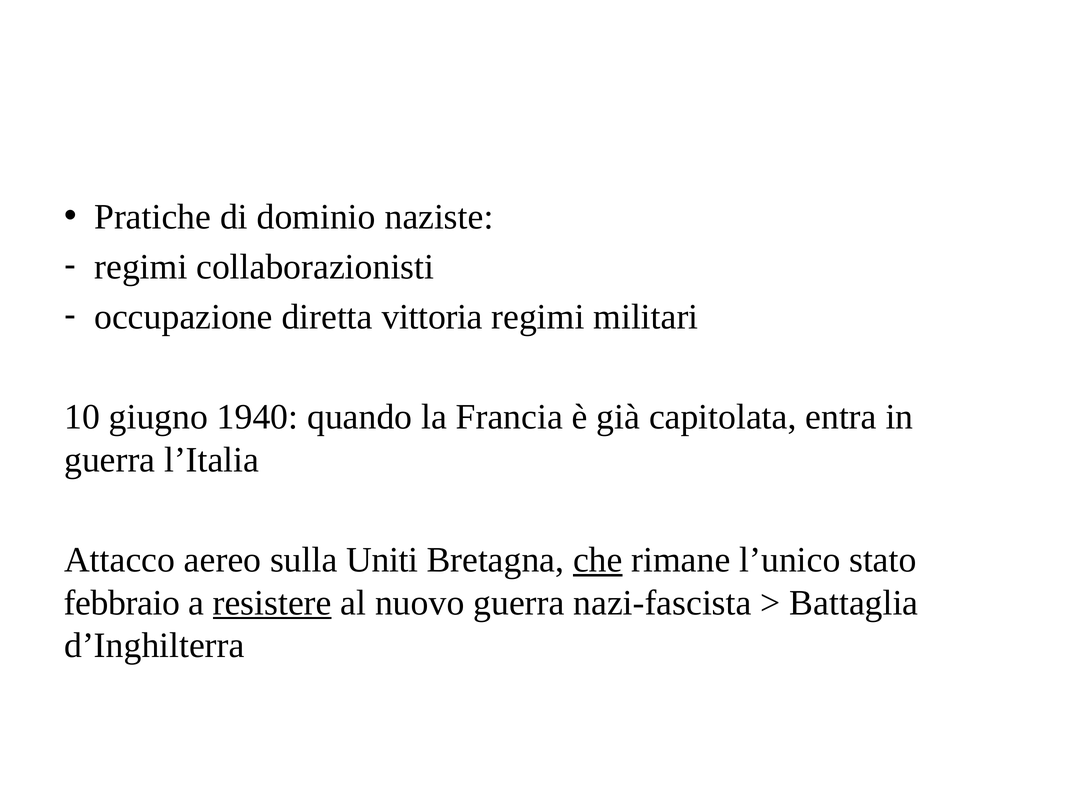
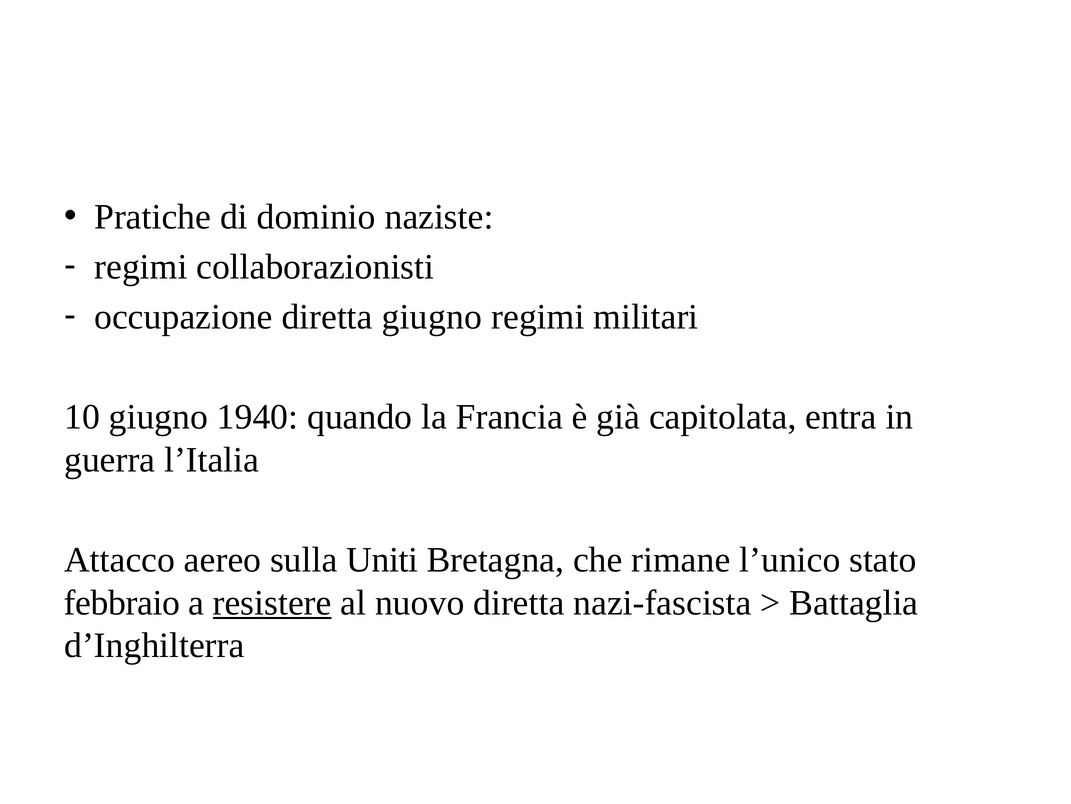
diretta vittoria: vittoria -> giugno (432, 317)
che underline: present -> none (598, 559)
nuovo guerra: guerra -> diretta (519, 602)
